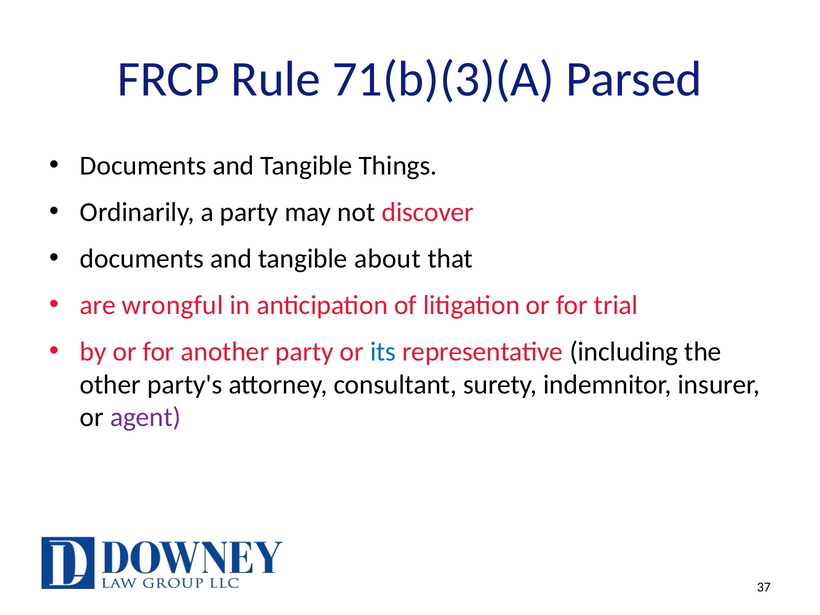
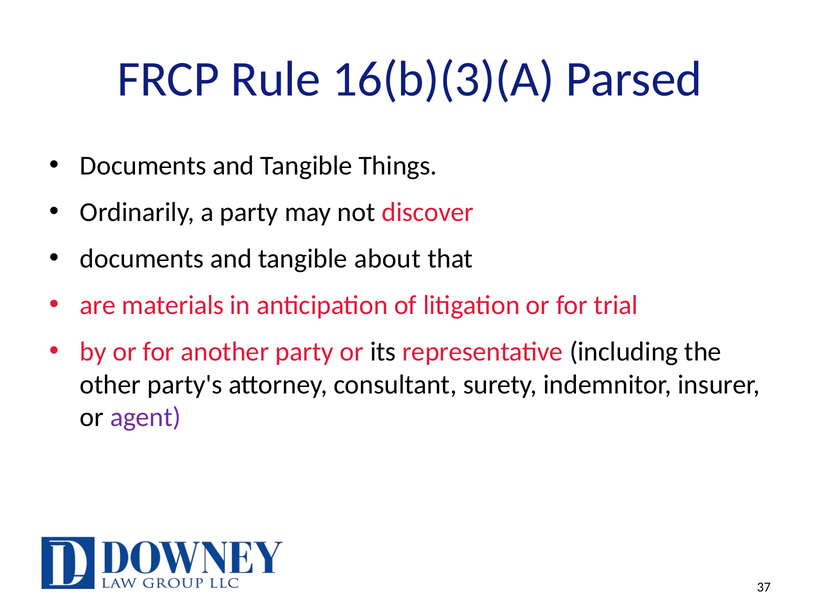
71(b)(3)(A: 71(b)(3)(A -> 16(b)(3)(A (443, 79)
wrongful: wrongful -> materials (173, 305)
its colour: blue -> black (383, 352)
